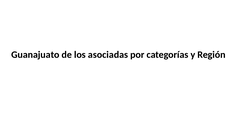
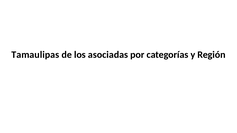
Guanajuato: Guanajuato -> Tamaulipas (35, 55)
